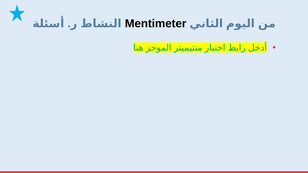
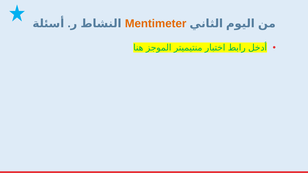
Mentimeter colour: black -> orange (156, 24)
